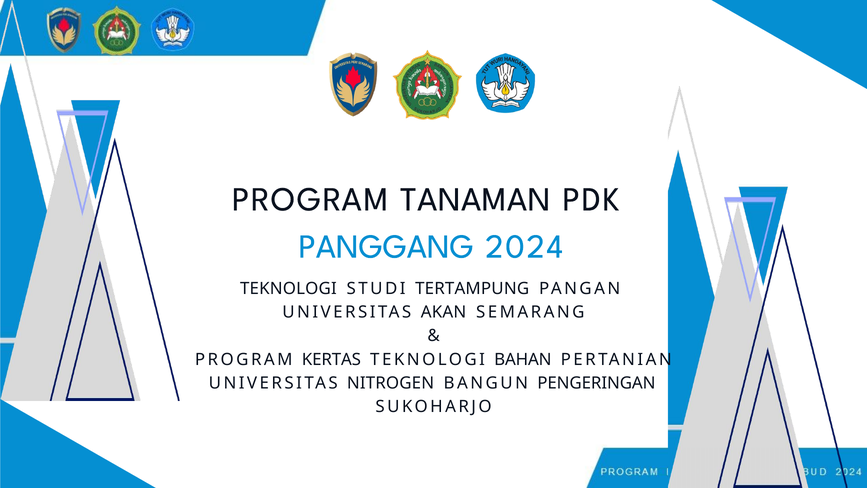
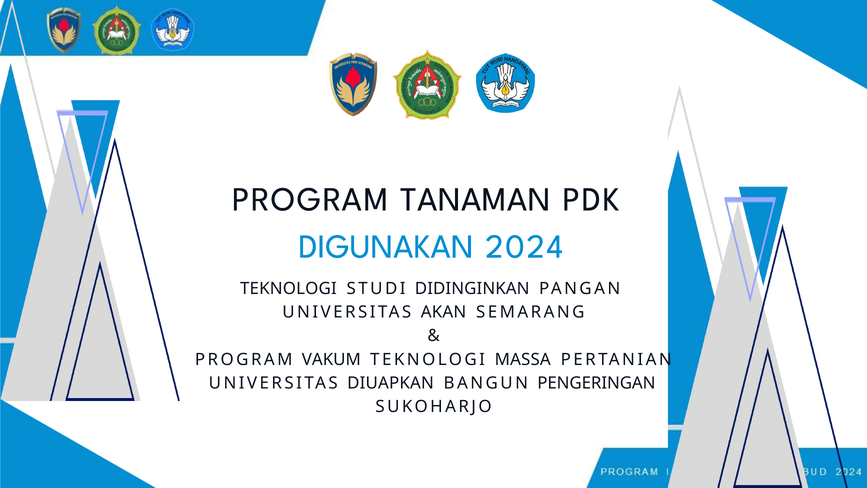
PANGGANG: PANGGANG -> DIGUNAKAN (386, 246)
TERTAMPUNG: TERTAMPUNG -> DIDINGINKAN (472, 288)
KERTAS: KERTAS -> VAKUM (331, 359)
BAHAN: BAHAN -> MASSA (523, 359)
NITROGEN: NITROGEN -> DIUAPKAN (391, 383)
